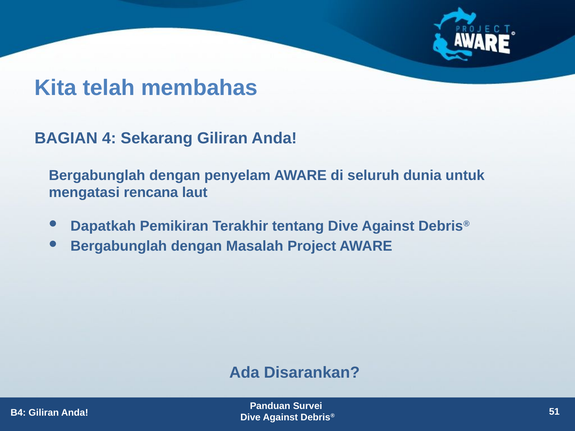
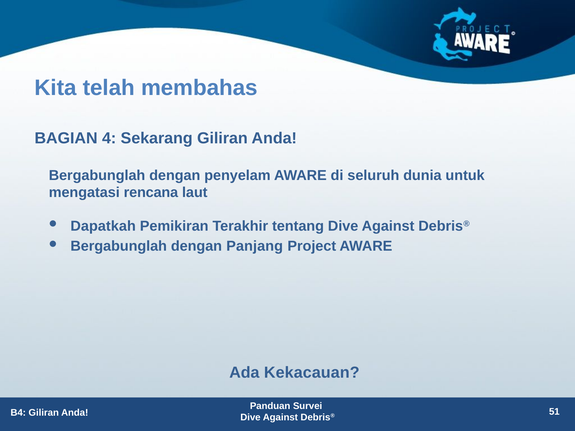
Masalah: Masalah -> Panjang (255, 246)
Disarankan: Disarankan -> Kekacauan (312, 373)
